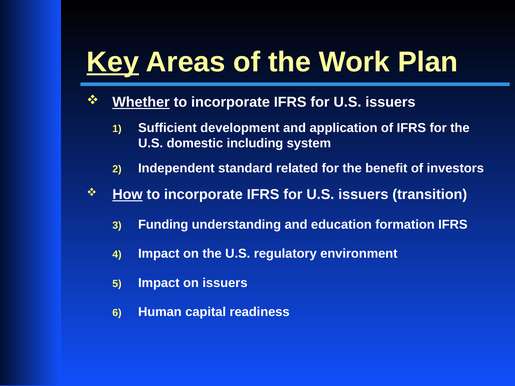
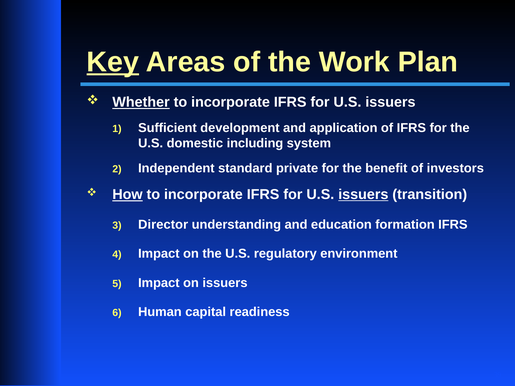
related: related -> private (297, 168)
issuers underline: none -> present (363, 195)
Funding: Funding -> Director (163, 225)
